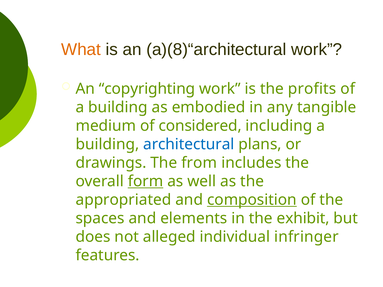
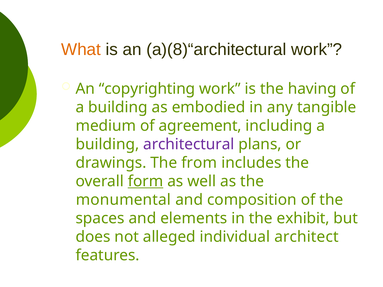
profits: profits -> having (312, 89)
considered: considered -> agreement (200, 126)
architectural colour: blue -> purple (189, 144)
appropriated: appropriated -> monumental (123, 200)
composition underline: present -> none (252, 200)
infringer: infringer -> architect (306, 237)
